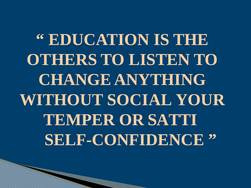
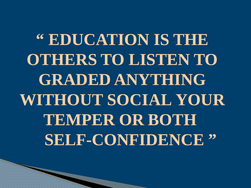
CHANGE: CHANGE -> GRADED (75, 80)
SATTI: SATTI -> BOTH (172, 120)
